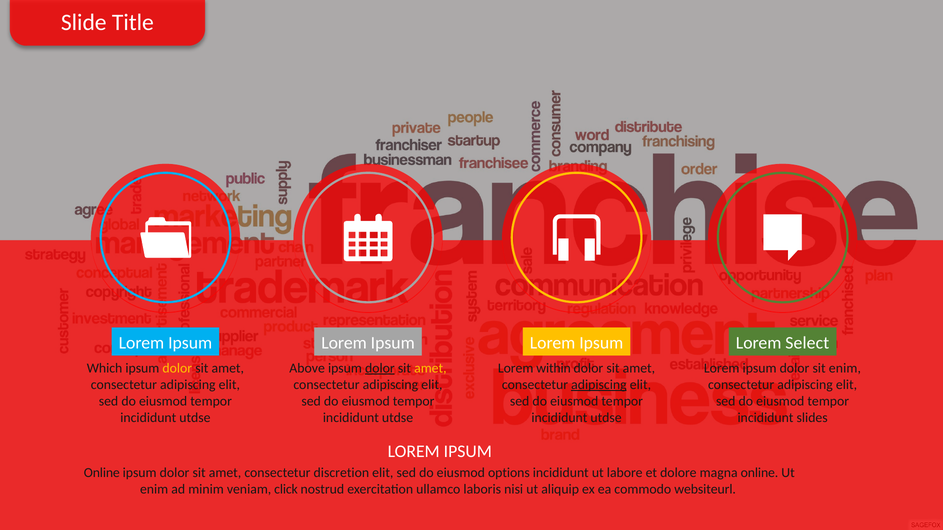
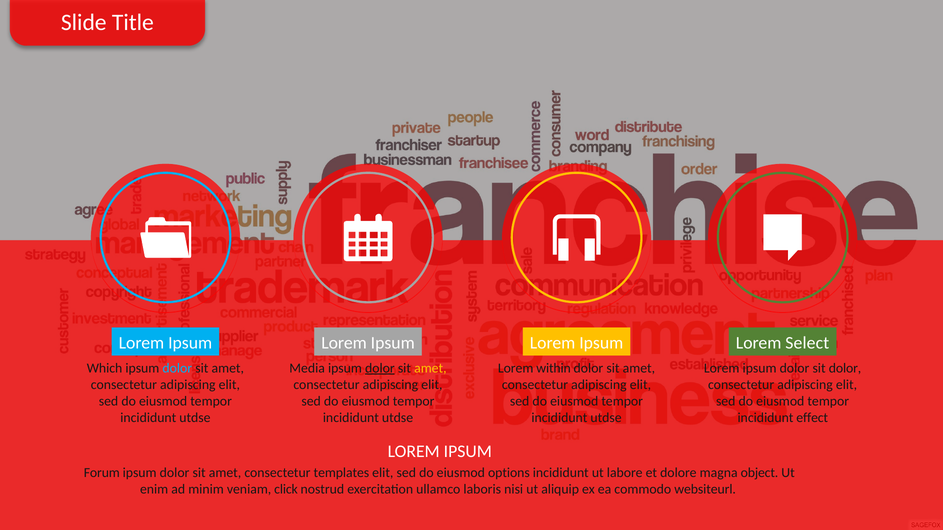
dolor colour: yellow -> light blue (177, 368)
Above: Above -> Media (307, 368)
sit enim: enim -> dolor (845, 368)
adipiscing underline: present -> none (599, 385)
slides: slides -> effect (812, 418)
Online: Online -> Forum (102, 473)
discretion: discretion -> templates (341, 473)
magna online: online -> object (760, 473)
